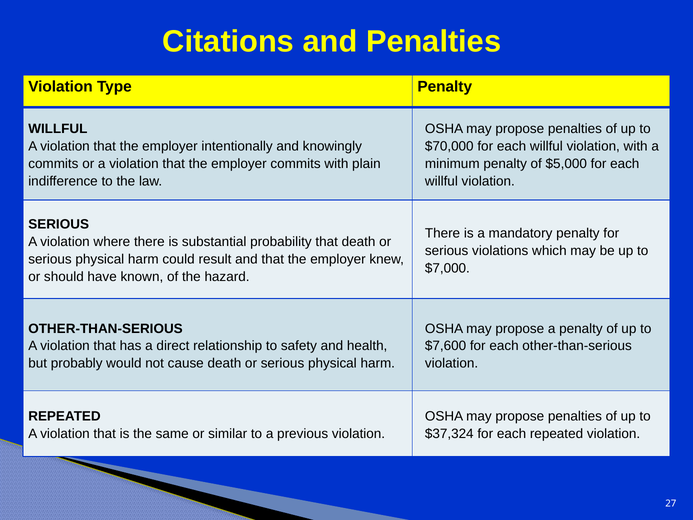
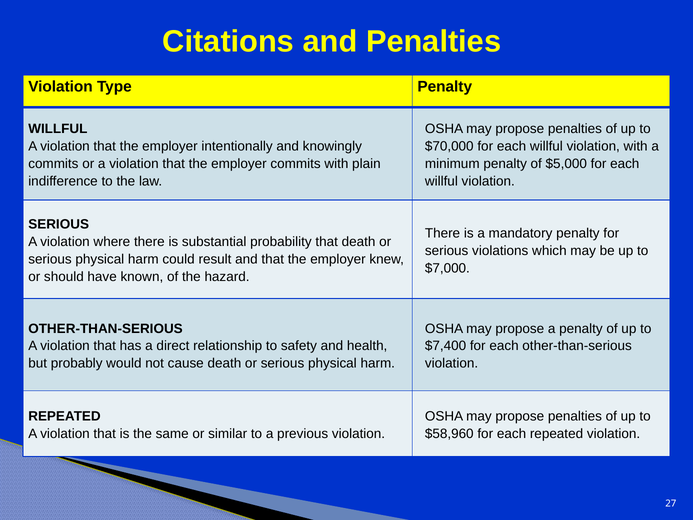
$7,600: $7,600 -> $7,400 (446, 346)
$37,324: $37,324 -> $58,960 (449, 433)
